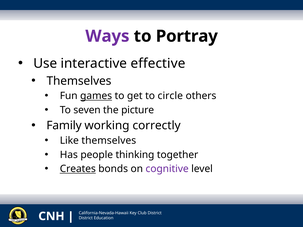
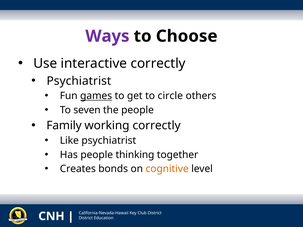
Portray: Portray -> Choose (187, 36)
interactive effective: effective -> correctly (158, 64)
Themselves: Themselves -> Psychiatrist (79, 81)
the picture: picture -> people (138, 110)
Like themselves: themselves -> psychiatrist (109, 141)
Creates underline: present -> none (78, 169)
cognitive colour: purple -> orange (167, 169)
